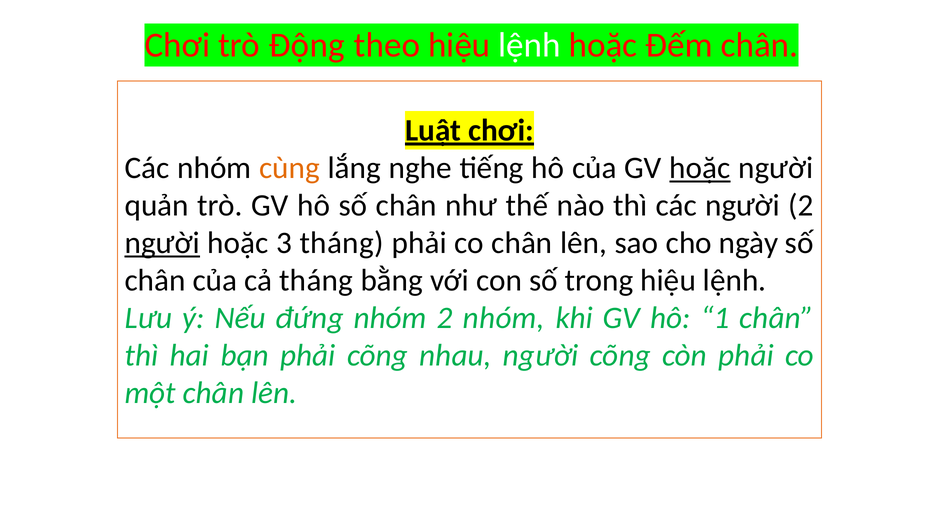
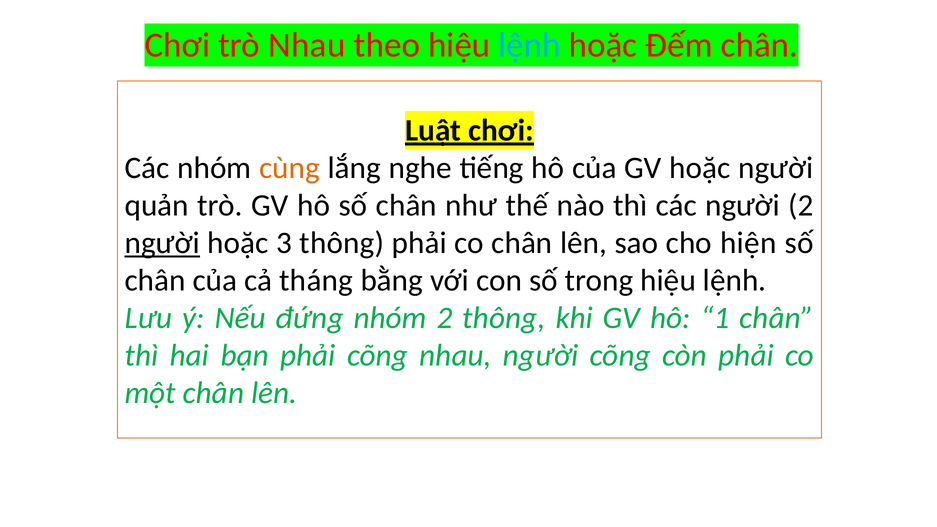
trò Động: Động -> Nhau (307, 45)
lệnh colour: white -> light blue (530, 45)
hoặc underline: present -> none (700, 168)
3 tháng: tháng -> thông (342, 243)
ngày: ngày -> hiện (748, 243)
2 nhóm: nhóm -> thông (504, 318)
